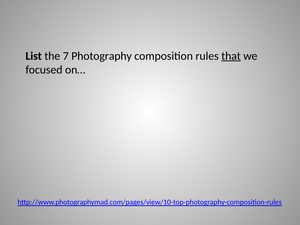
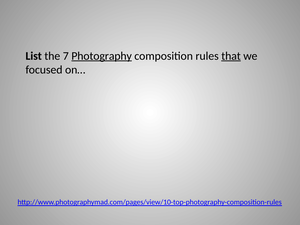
Photography underline: none -> present (102, 56)
